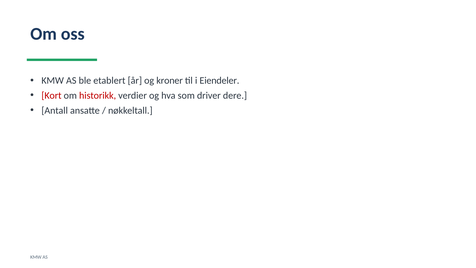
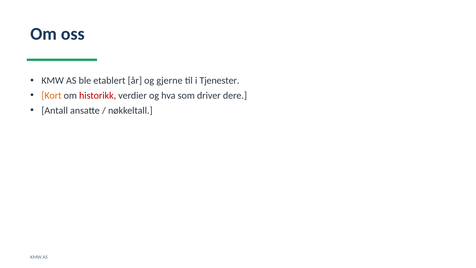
kroner: kroner -> gjerne (169, 81)
Eiendeler: Eiendeler -> Tjenester (219, 81)
Kort colour: red -> orange (51, 96)
